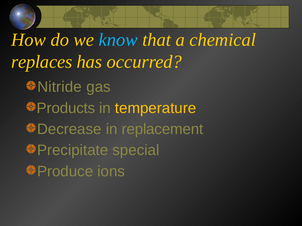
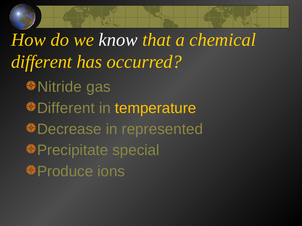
know colour: light blue -> white (118, 40)
replaces: replaces -> different (42, 62)
Products: Products -> Different (66, 108)
replacement: replacement -> represented (162, 129)
